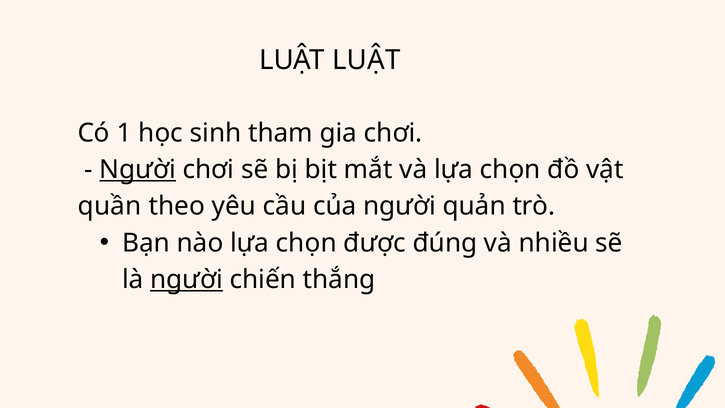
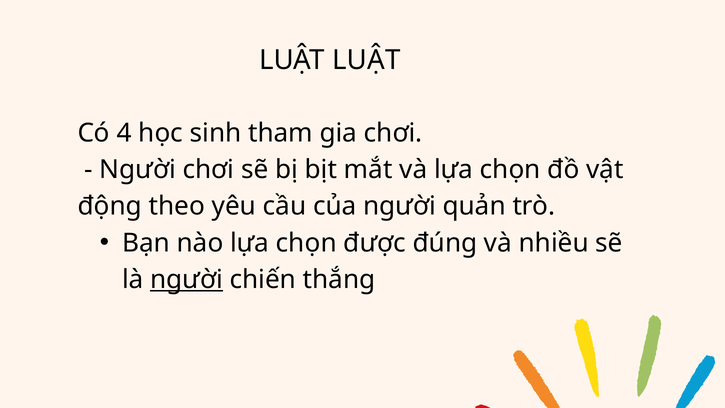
1: 1 -> 4 (124, 133)
Người underline: present -> none (138, 170)
quần: quần -> động (110, 206)
